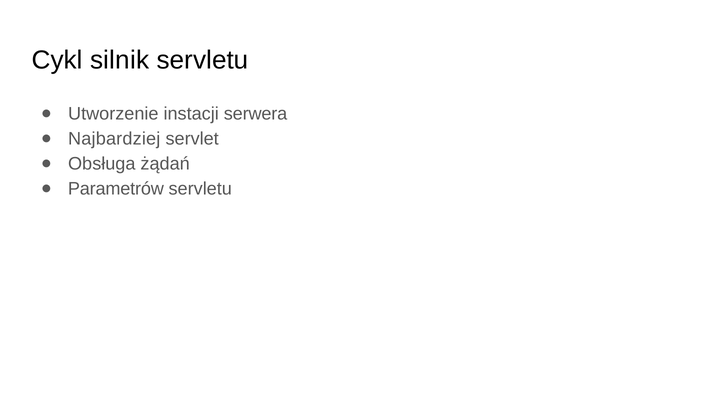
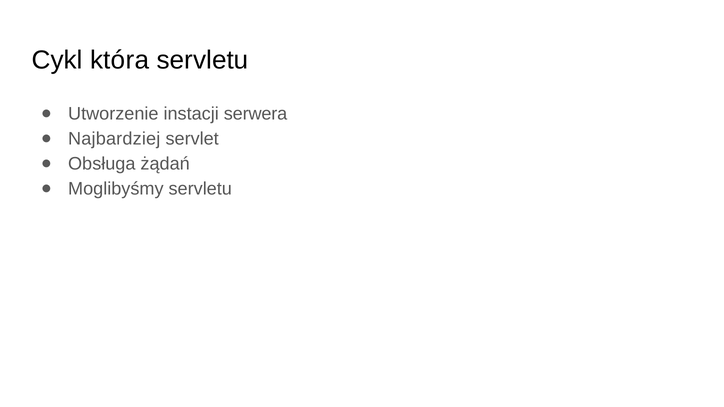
silnik: silnik -> która (120, 60)
Parametrów: Parametrów -> Moglibyśmy (116, 189)
